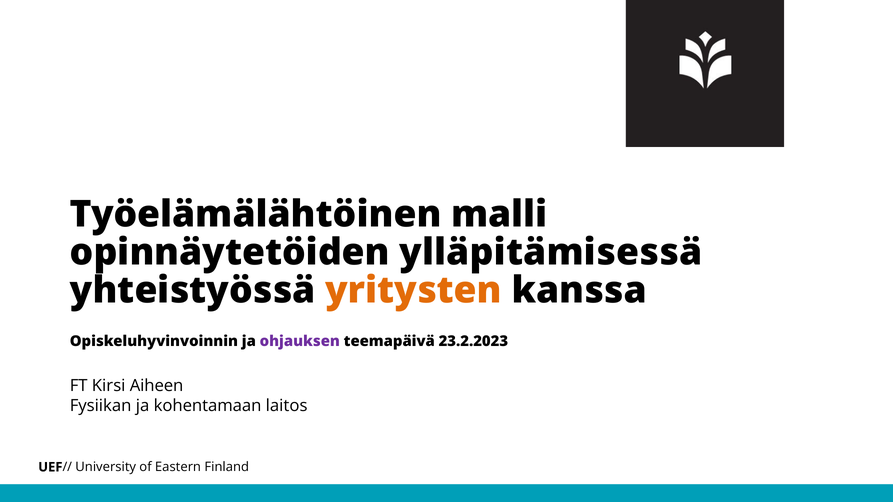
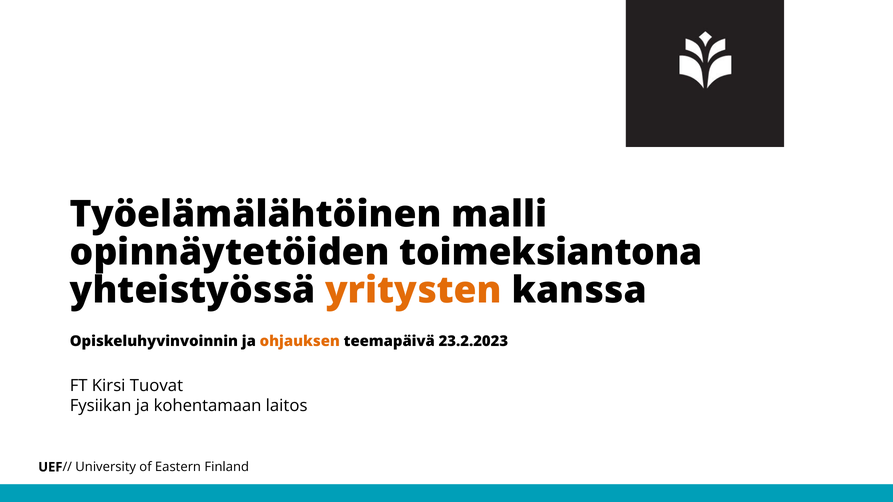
ylläpitämisessä: ylläpitämisessä -> toimeksiantona (551, 253)
ohjauksen colour: purple -> orange (300, 342)
Aiheen: Aiheen -> Tuovat (156, 386)
